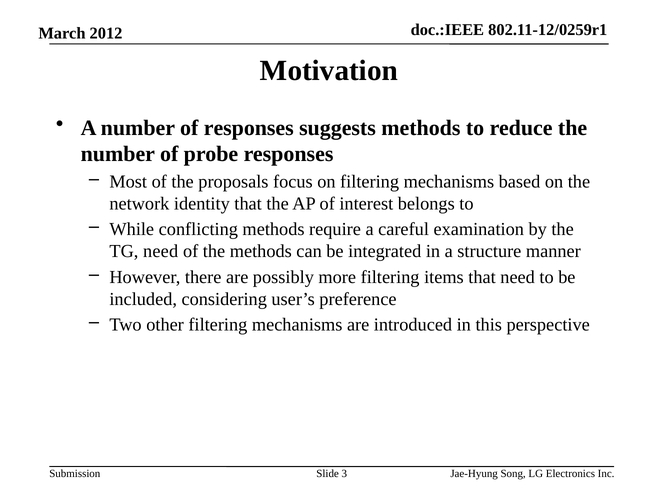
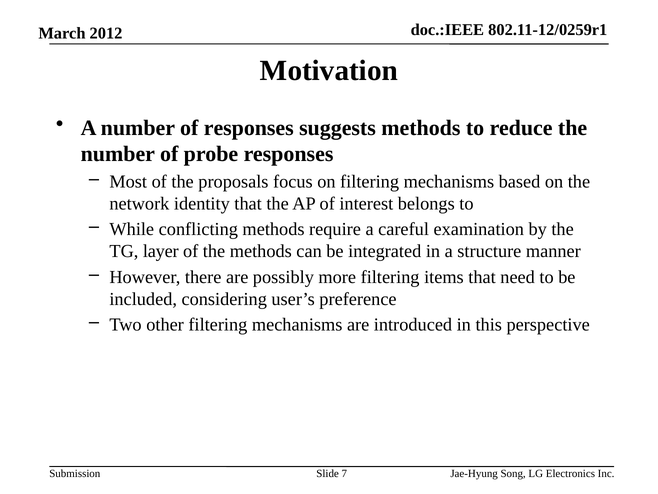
TG need: need -> layer (161, 251)
3: 3 -> 7 (344, 473)
